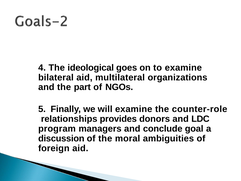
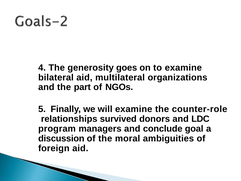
ideological: ideological -> generosity (91, 68)
provides: provides -> survived (118, 119)
